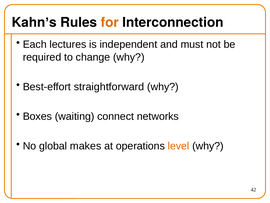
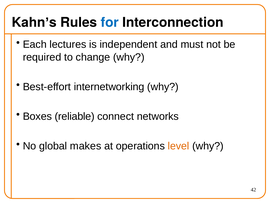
for colour: orange -> blue (110, 22)
straightforward: straightforward -> internetworking (109, 87)
waiting: waiting -> reliable (75, 116)
